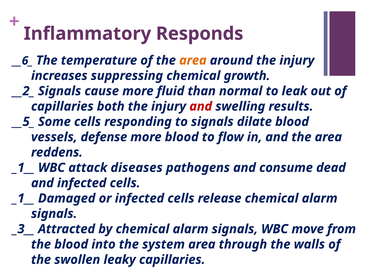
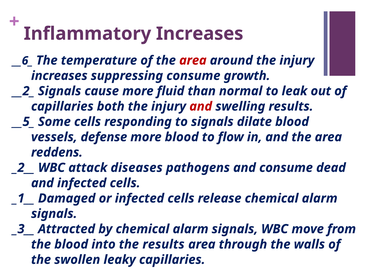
Inflammatory Responds: Responds -> Increases (200, 34)
area colour: orange -> red (193, 60)
suppressing chemical: chemical -> consume (193, 76)
_1__: _1__ -> _2__ (24, 167)
the system: system -> results (163, 244)
